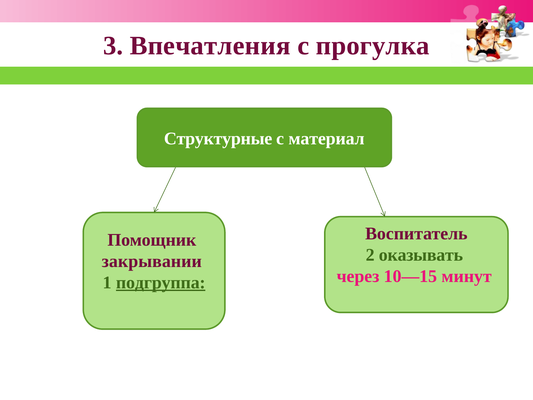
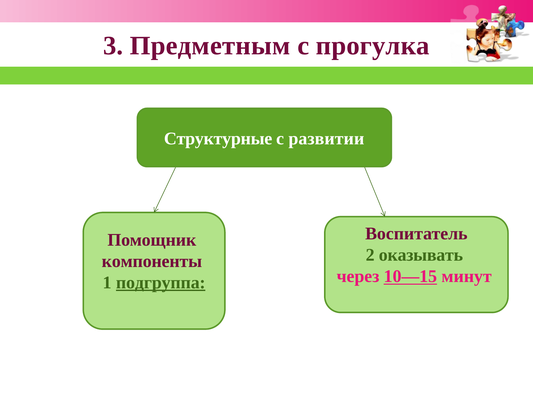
Впечатления: Впечатления -> Предметным (210, 46)
материал: материал -> развитии (326, 139)
закрывании: закрывании -> компоненты (152, 261)
10—15 underline: none -> present (410, 276)
